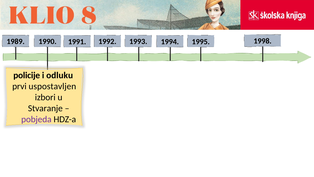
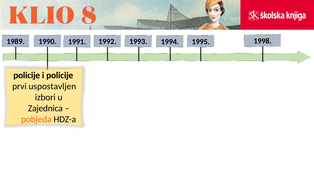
i odluku: odluku -> policije (60, 75)
Stvaranje: Stvaranje -> Zajednica (45, 108)
pobjeda colour: purple -> orange (36, 119)
